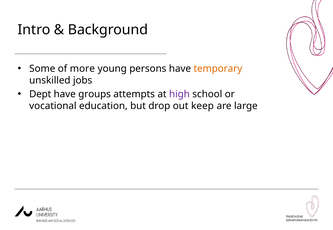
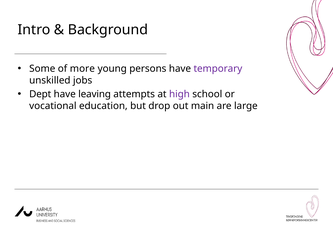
temporary colour: orange -> purple (218, 69)
groups: groups -> leaving (95, 94)
keep: keep -> main (203, 106)
